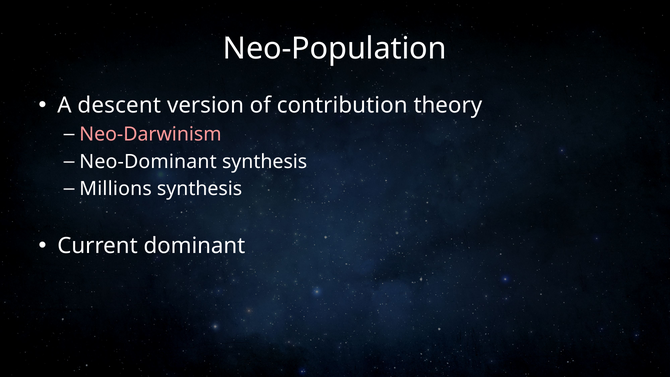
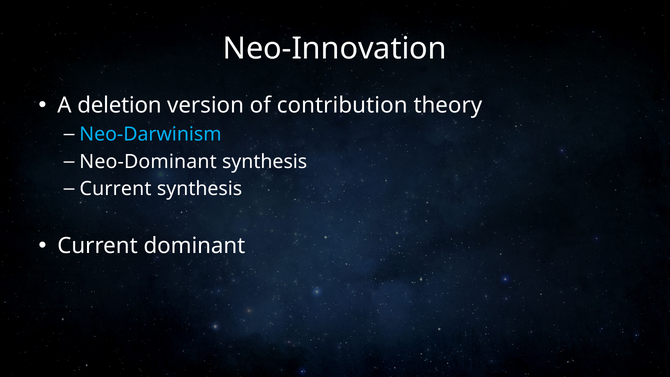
Neo-Population: Neo-Population -> Neo-Innovation (335, 49)
descent: descent -> deletion (119, 105)
Neo-Darwinism colour: pink -> light blue (150, 134)
Millions: Millions -> Current (116, 189)
